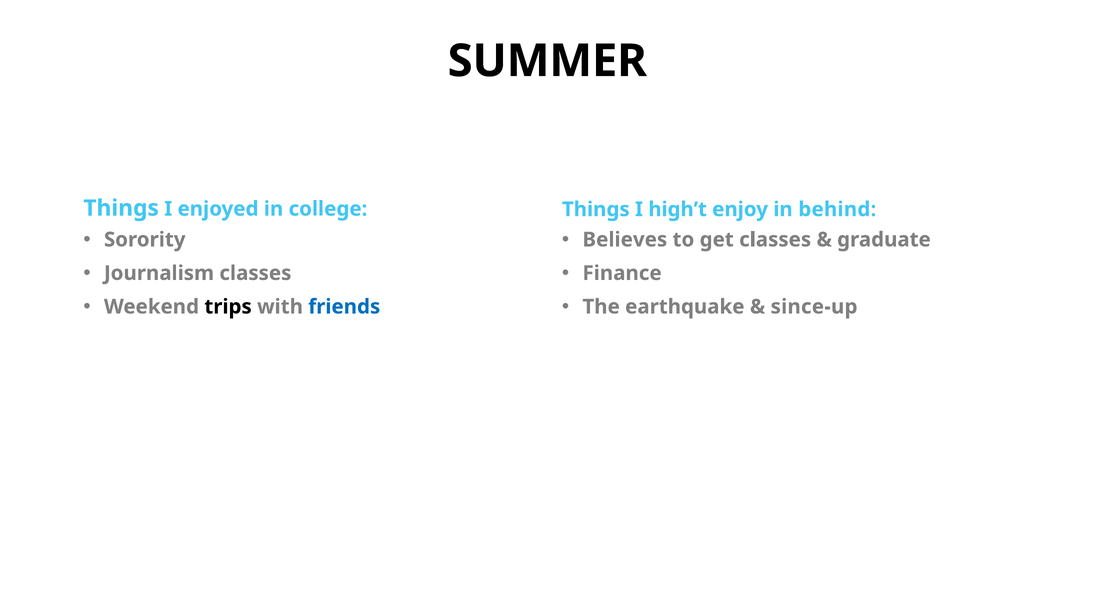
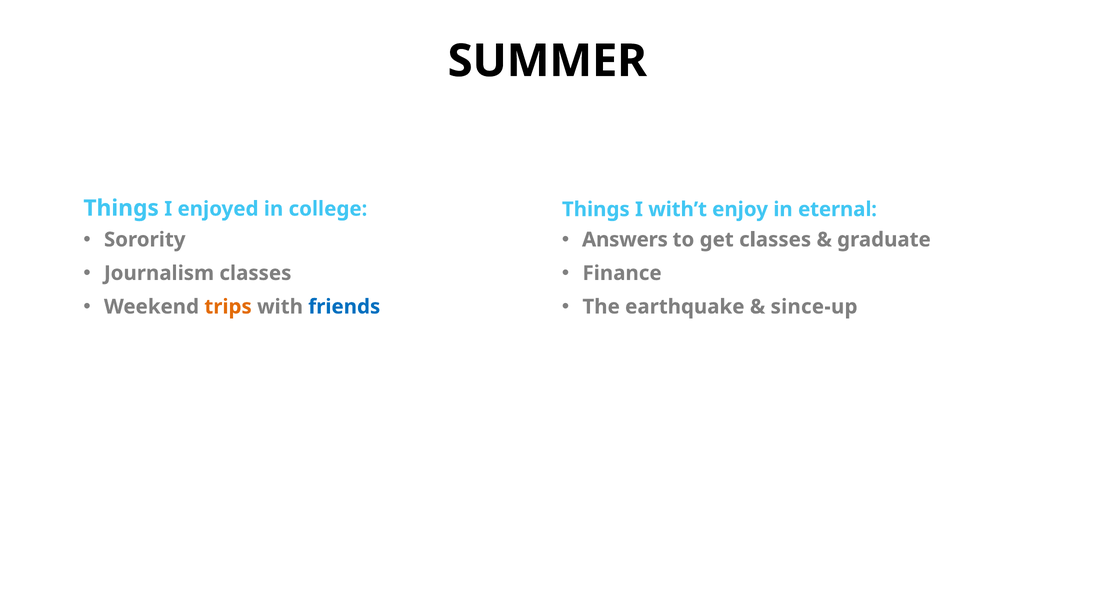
high’t: high’t -> with’t (678, 210)
behind: behind -> eternal (838, 210)
Believes: Believes -> Answers (625, 240)
trips colour: black -> orange (228, 307)
